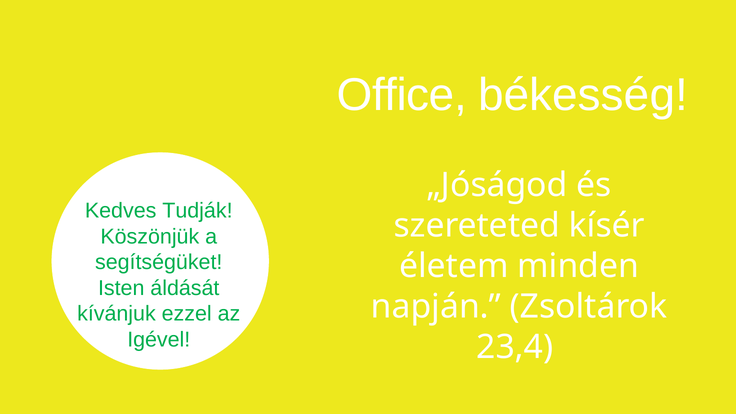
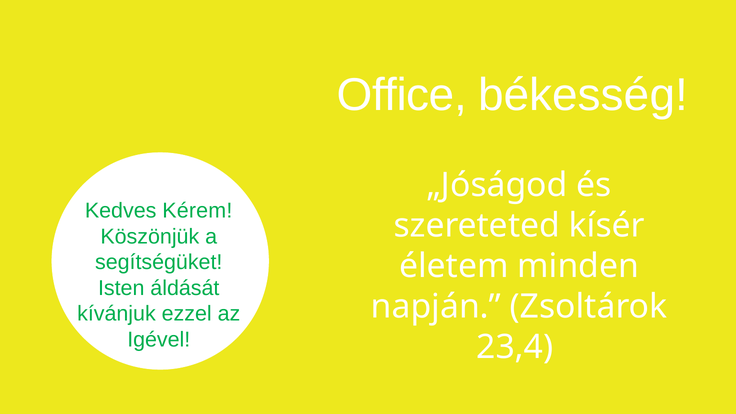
Tudják: Tudják -> Kérem (197, 211)
